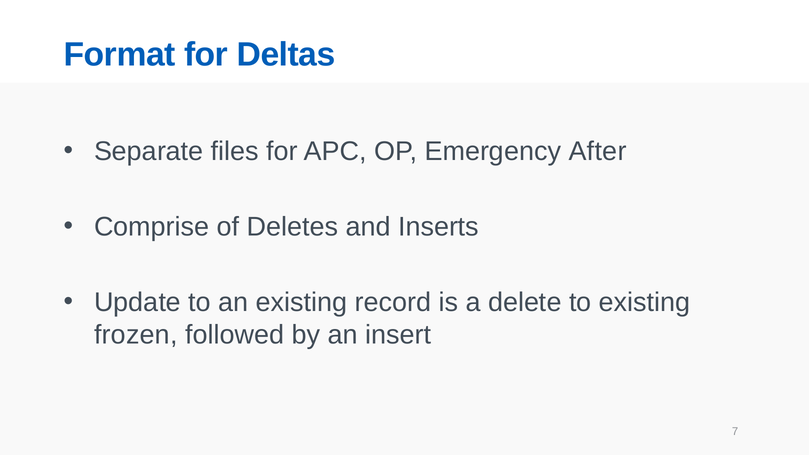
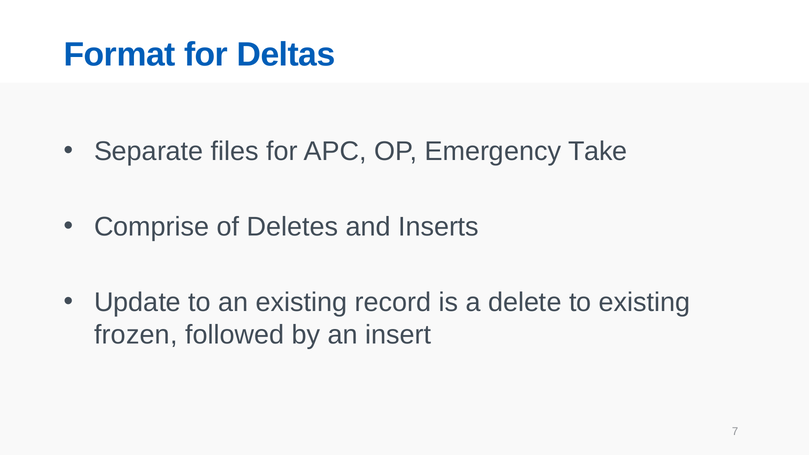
After: After -> Take (598, 151)
